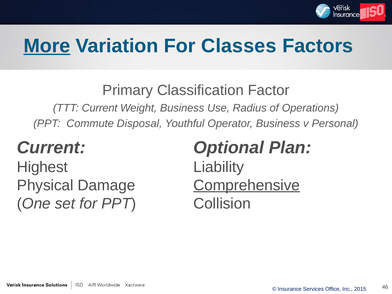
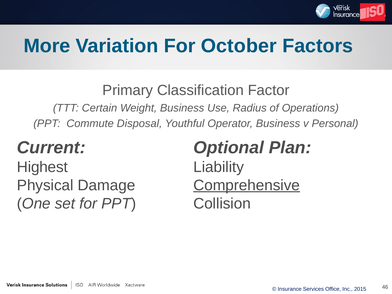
More underline: present -> none (47, 46)
Classes: Classes -> October (239, 46)
TTT Current: Current -> Certain (100, 108)
